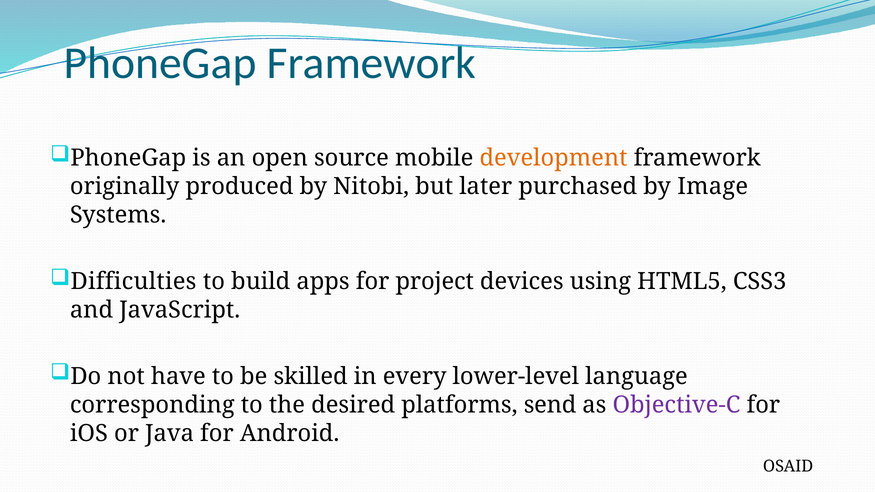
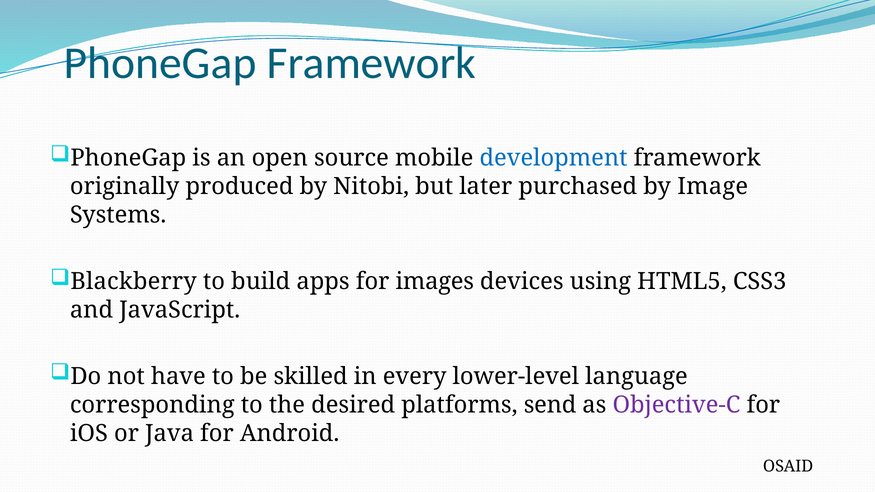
development colour: orange -> blue (554, 158)
Difficulties: Difficulties -> Blackberry (134, 281)
project: project -> images (435, 281)
